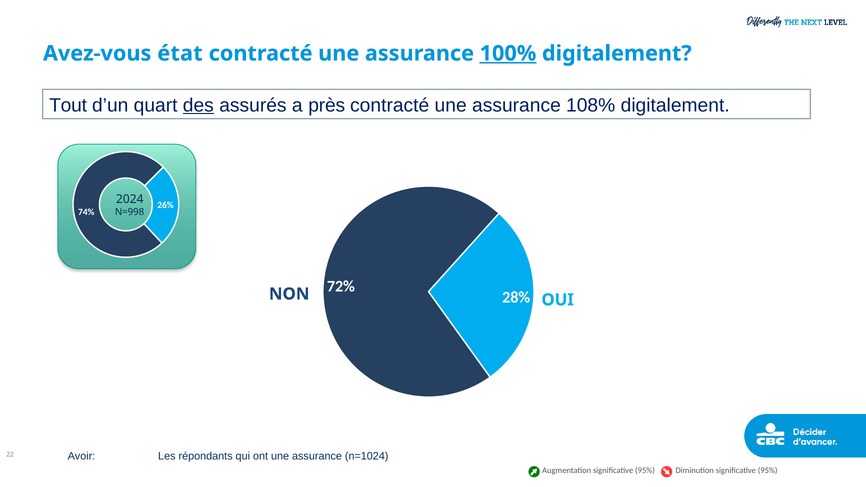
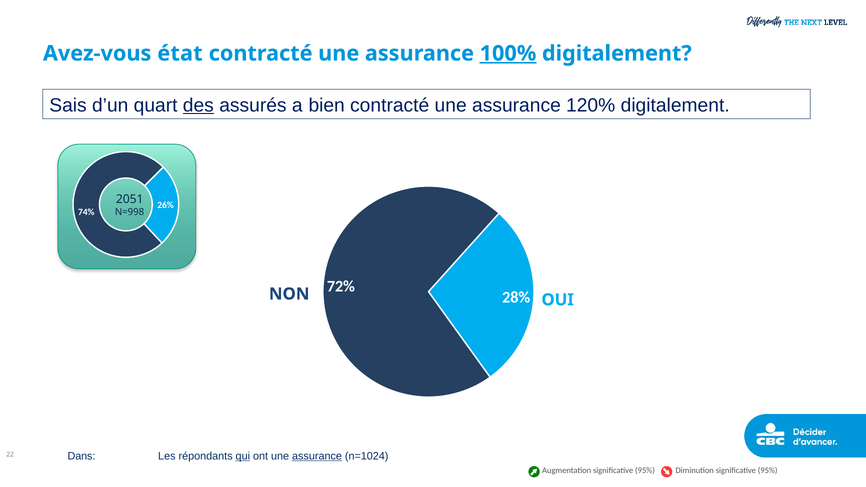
Tout: Tout -> Sais (68, 105)
près: près -> bien (327, 105)
108%: 108% -> 120% (591, 105)
2024: 2024 -> 2051 (130, 199)
Avoir: Avoir -> Dans (82, 456)
qui underline: none -> present (243, 456)
assurance underline: none -> present (317, 456)
